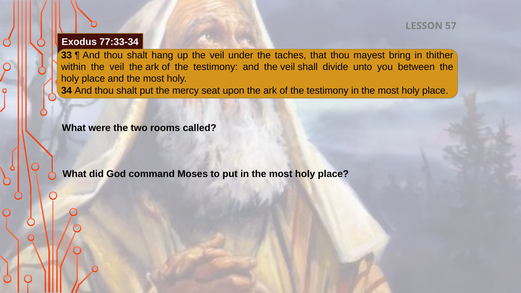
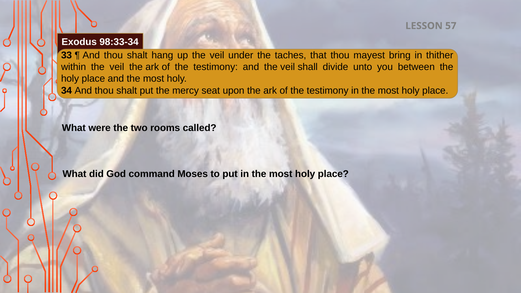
77:33-34: 77:33-34 -> 98:33-34 (119, 42)
